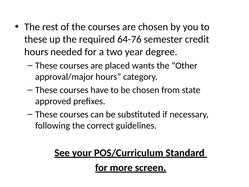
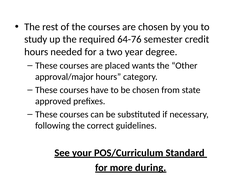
these: these -> study (36, 39)
screen: screen -> during (151, 167)
